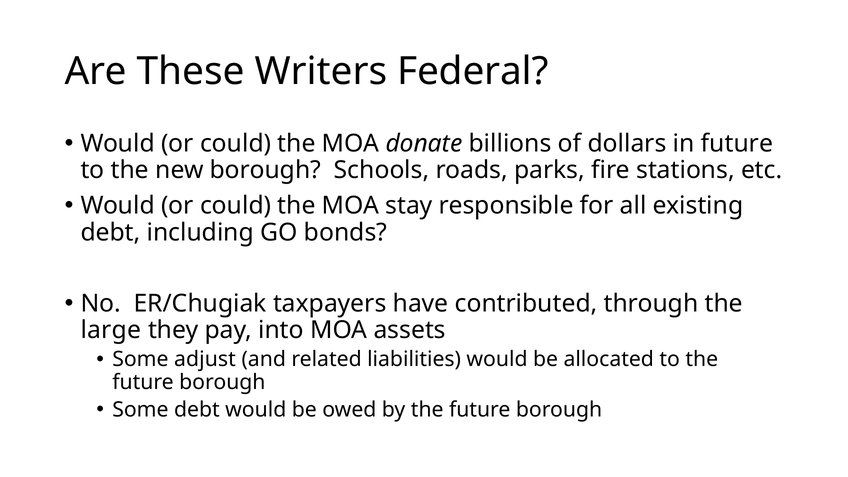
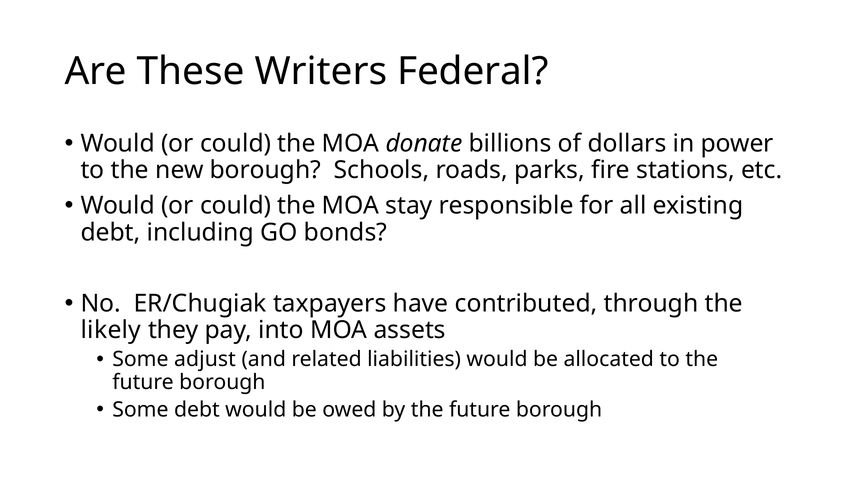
in future: future -> power (737, 143)
large: large -> likely (111, 330)
